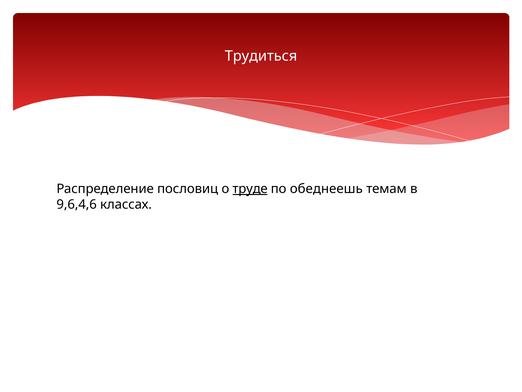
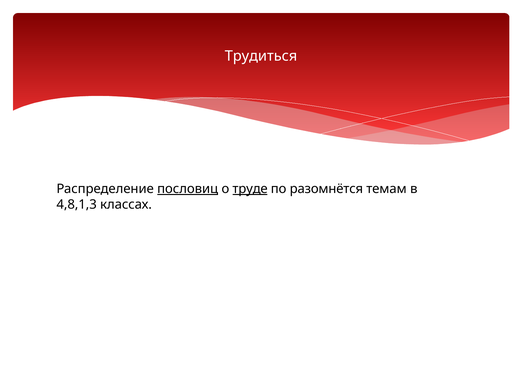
пословиц underline: none -> present (188, 189)
обеднеешь: обеднеешь -> разомнётся (326, 189)
9,6,4,6: 9,6,4,6 -> 4,8,1,3 (77, 204)
